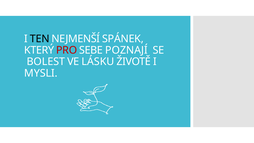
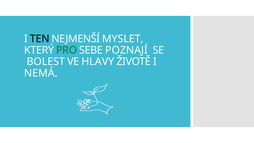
SPÁNEK: SPÁNEK -> MYSLET (123, 39)
PRO colour: red -> green (67, 50)
LÁSKU: LÁSKU -> HLAVY (98, 62)
MYSLI: MYSLI -> NEMÁ (41, 73)
